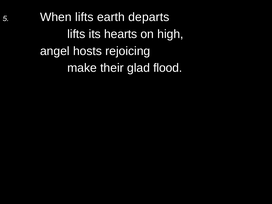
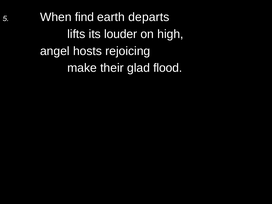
When lifts: lifts -> find (84, 17)
hearts: hearts -> louder (121, 34)
